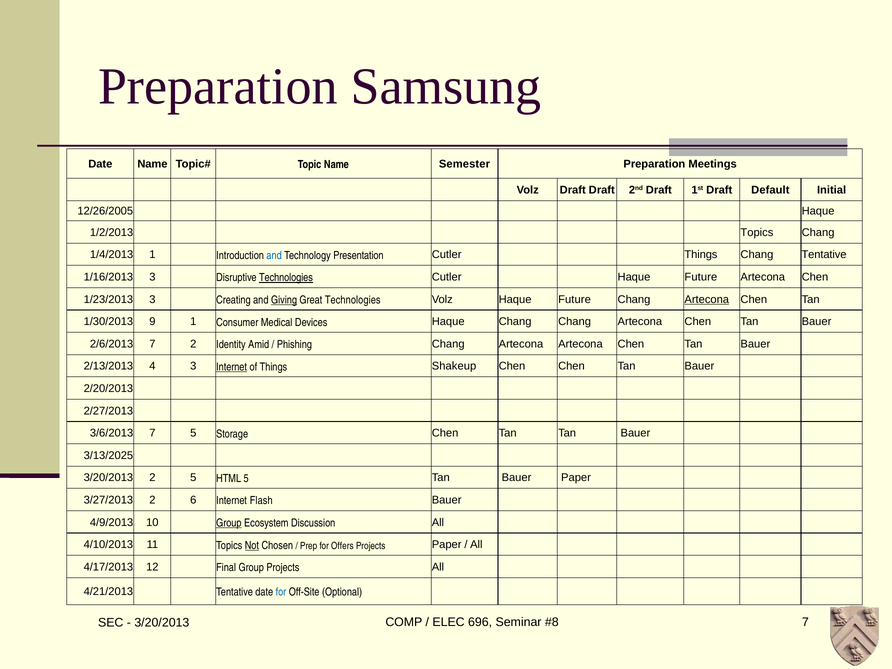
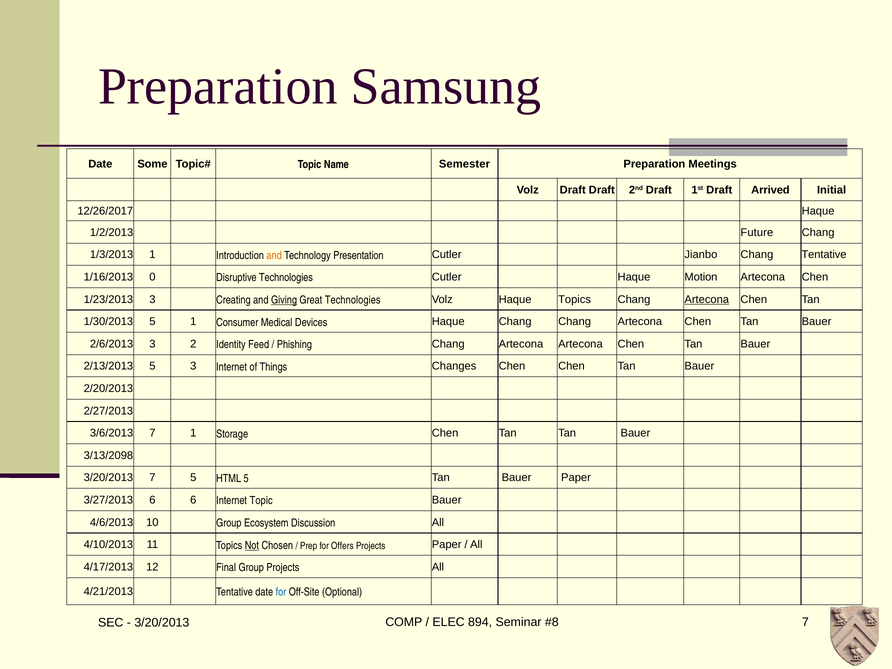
Date Name: Name -> Some (152, 164)
Default: Default -> Arrived (770, 190)
12/26/2005: 12/26/2005 -> 12/26/2017 (105, 211)
1/2/2013 Topics: Topics -> Future (757, 232)
1/4/2013: 1/4/2013 -> 1/3/2013 (112, 255)
and colour: blue -> orange (274, 255)
Cutler Things: Things -> Jianbo (701, 255)
1/16/2013 3: 3 -> 0 (152, 277)
Technologies underline: present -> none (286, 278)
Cutler Haque Future: Future -> Motion (701, 277)
Volz Haque Future: Future -> Topics (575, 299)
1/30/2013 9: 9 -> 5 (152, 322)
2/6/2013 7: 7 -> 3 (152, 344)
Amid: Amid -> Feed (259, 345)
2/13/2013 4: 4 -> 5 (152, 366)
Internet underline: present -> none (232, 367)
Shakeup: Shakeup -> Changes (454, 366)
7 5: 5 -> 1 (193, 433)
3/13/2025: 3/13/2025 -> 3/13/2098 (108, 455)
3/20/2013 2: 2 -> 7 (152, 478)
3/27/2013 2: 2 -> 6 (152, 500)
Internet Flash: Flash -> Topic (261, 501)
4/9/2013: 4/9/2013 -> 4/6/2013 (112, 522)
Group underline: present -> none (229, 523)
696: 696 -> 894 (480, 622)
